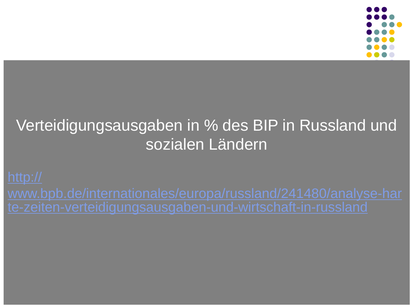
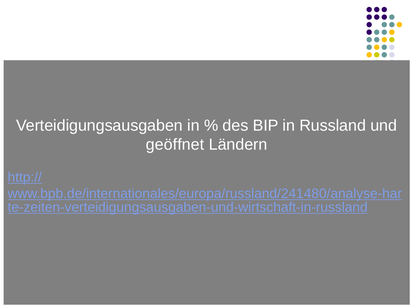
sozialen: sozialen -> geöffnet (175, 145)
